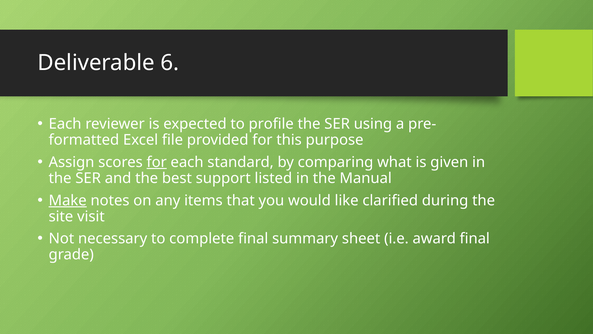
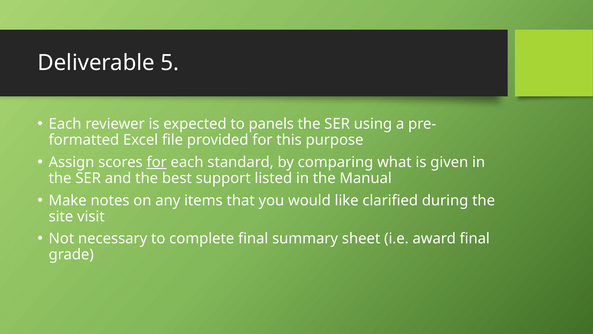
6: 6 -> 5 (170, 63)
profile: profile -> panels (271, 124)
Make underline: present -> none (68, 200)
